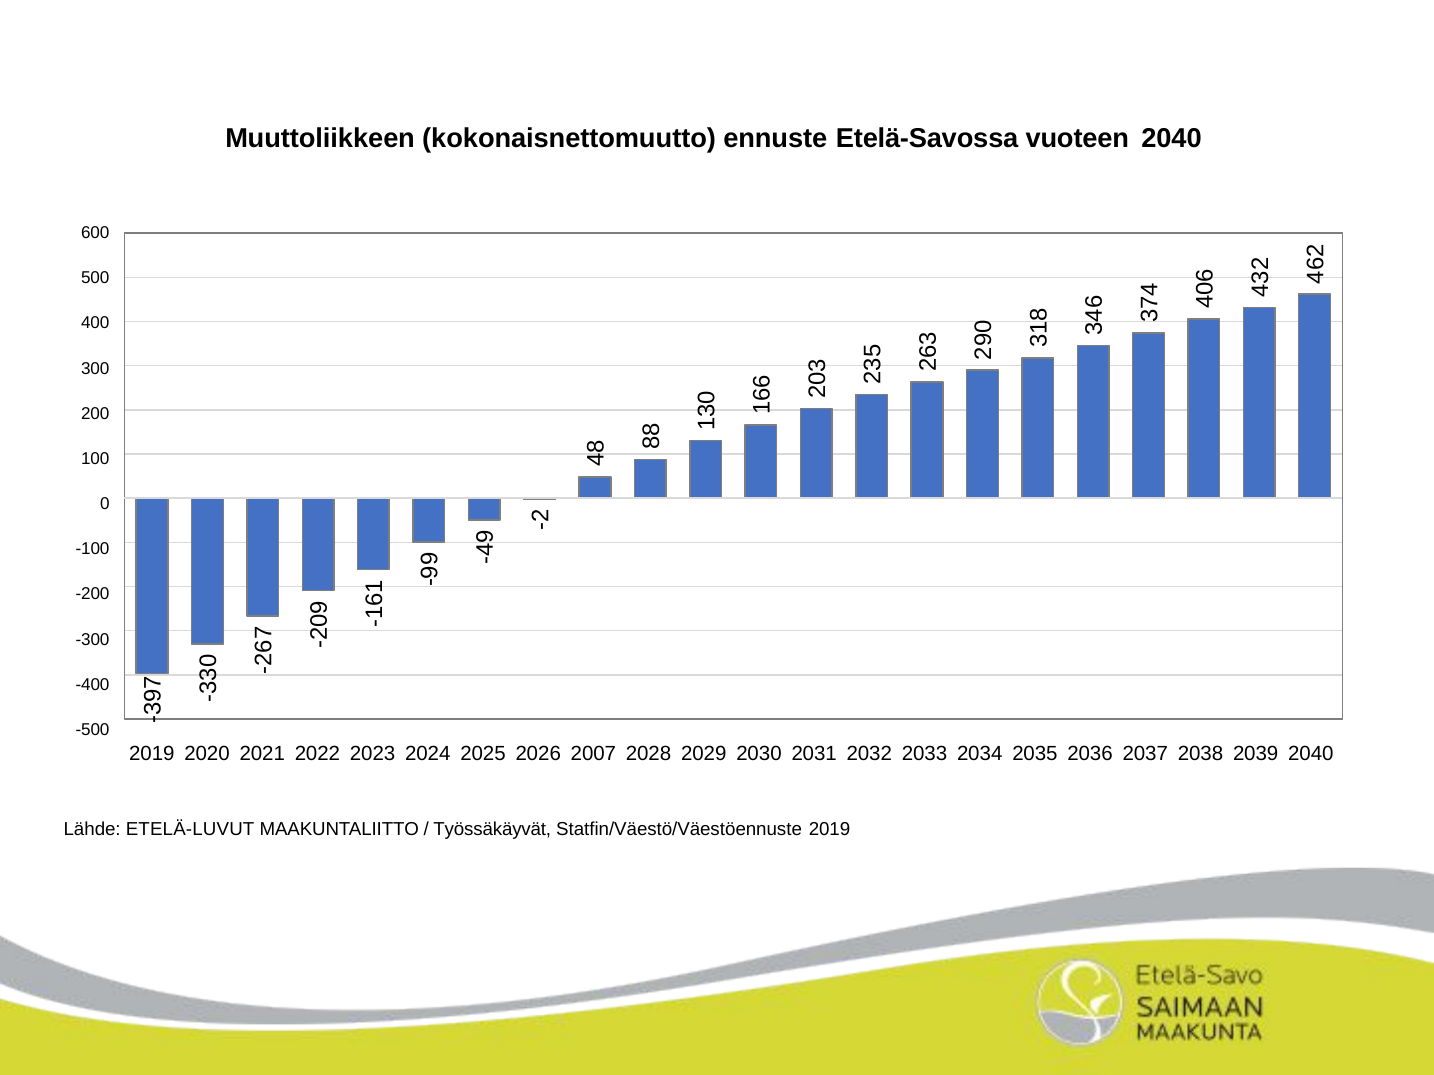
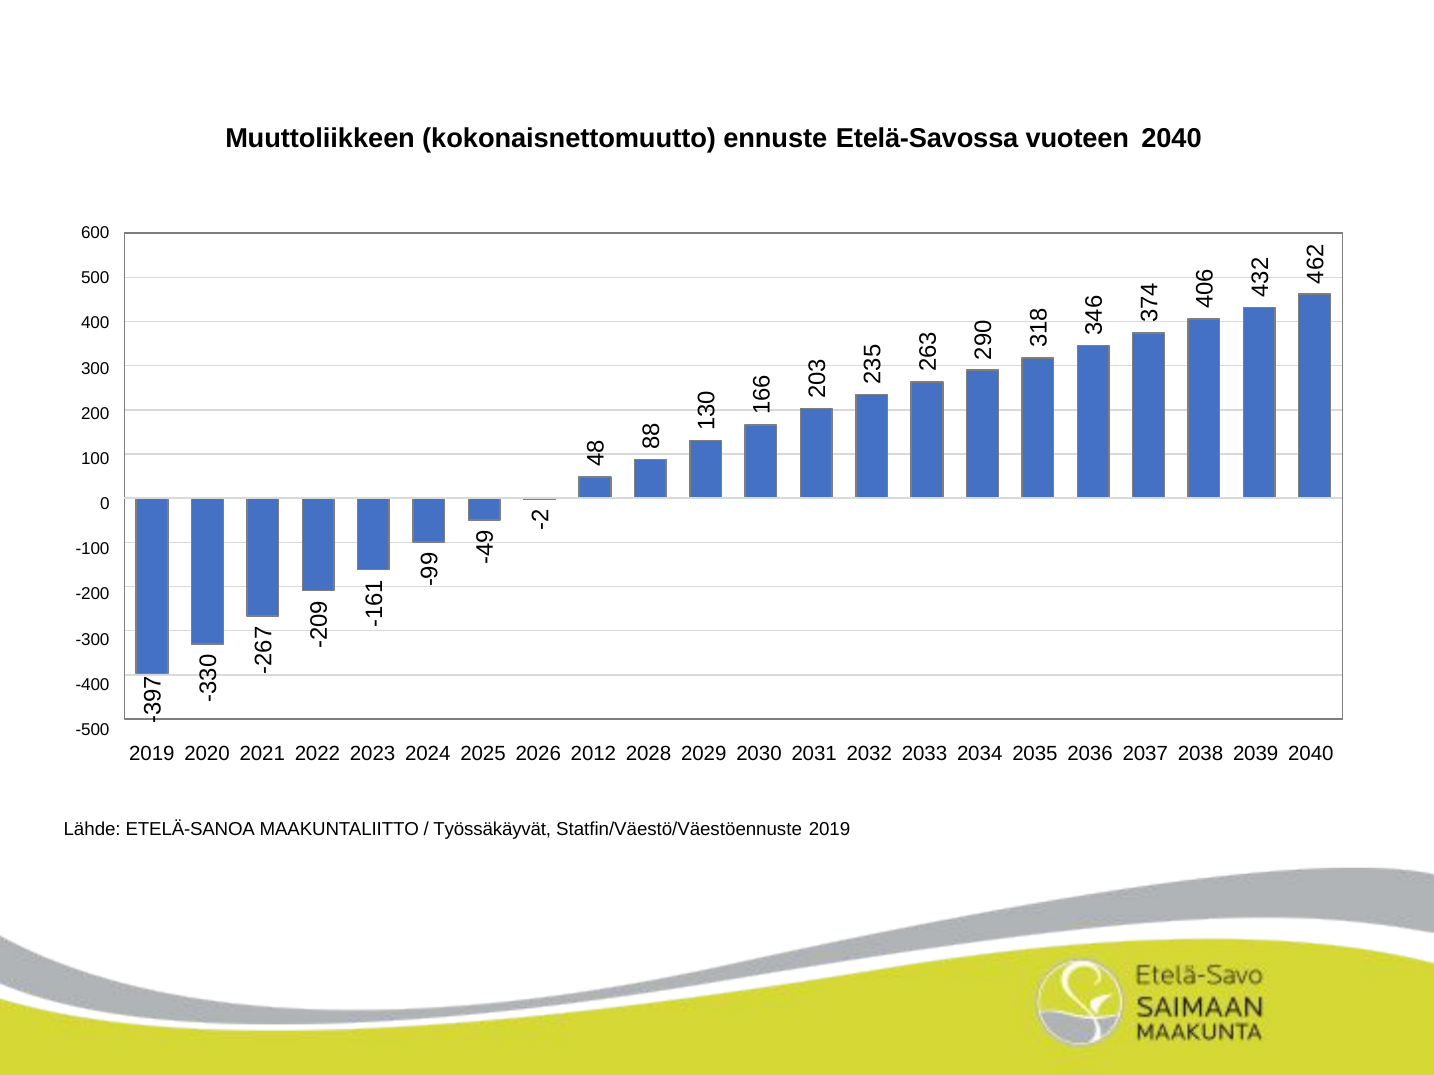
2007: 2007 -> 2012 (593, 754)
ETELÄ-LUVUT: ETELÄ-LUVUT -> ETELÄ-SANOA (190, 830)
